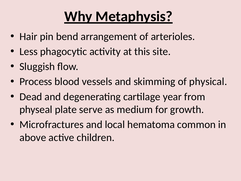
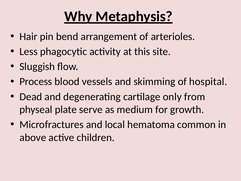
physical: physical -> hospital (208, 82)
year: year -> only (172, 97)
